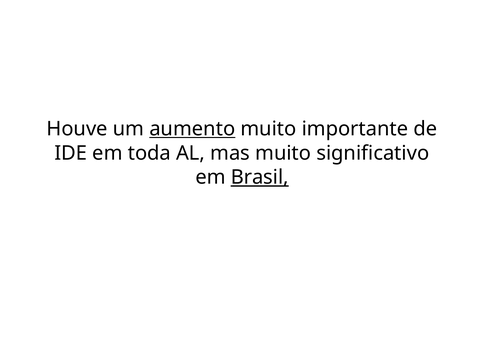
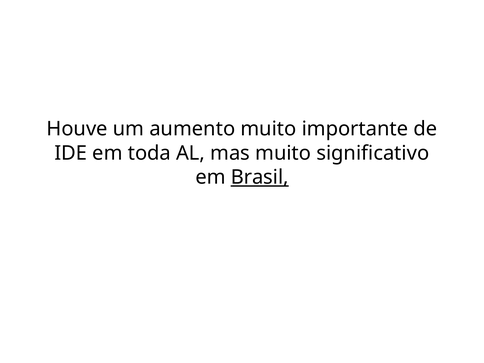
aumento underline: present -> none (192, 129)
